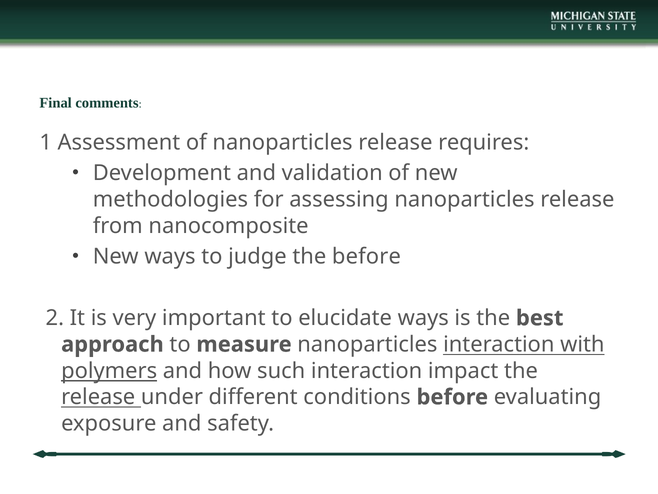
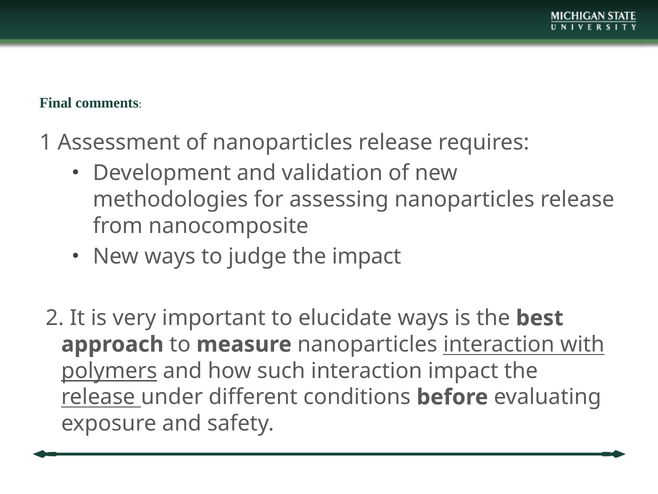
the before: before -> impact (367, 256)
